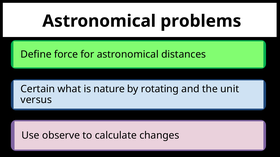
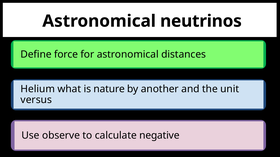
problems: problems -> neutrinos (201, 21)
Certain: Certain -> Helium (38, 89)
rotating: rotating -> another (160, 89)
changes: changes -> negative (159, 136)
